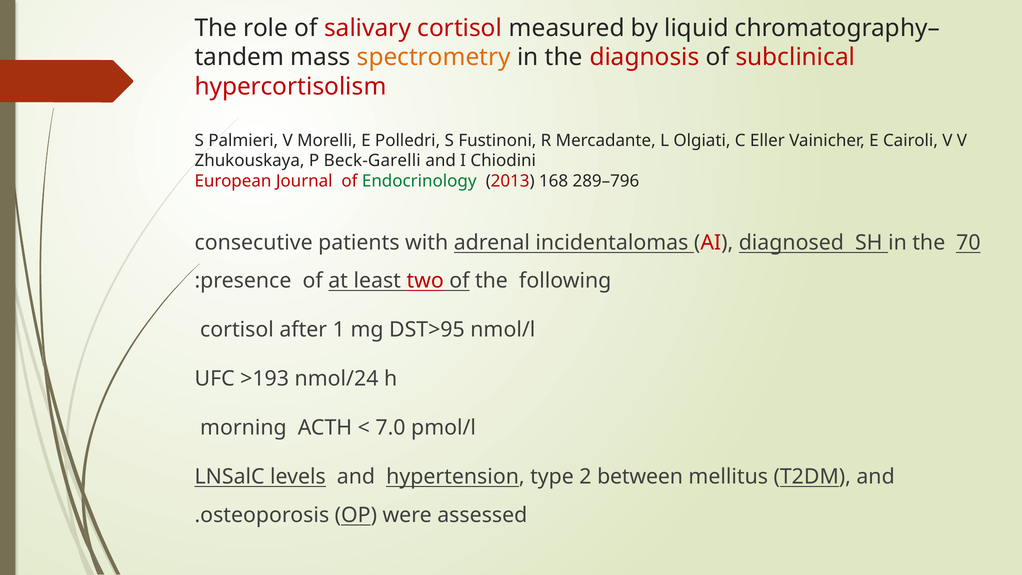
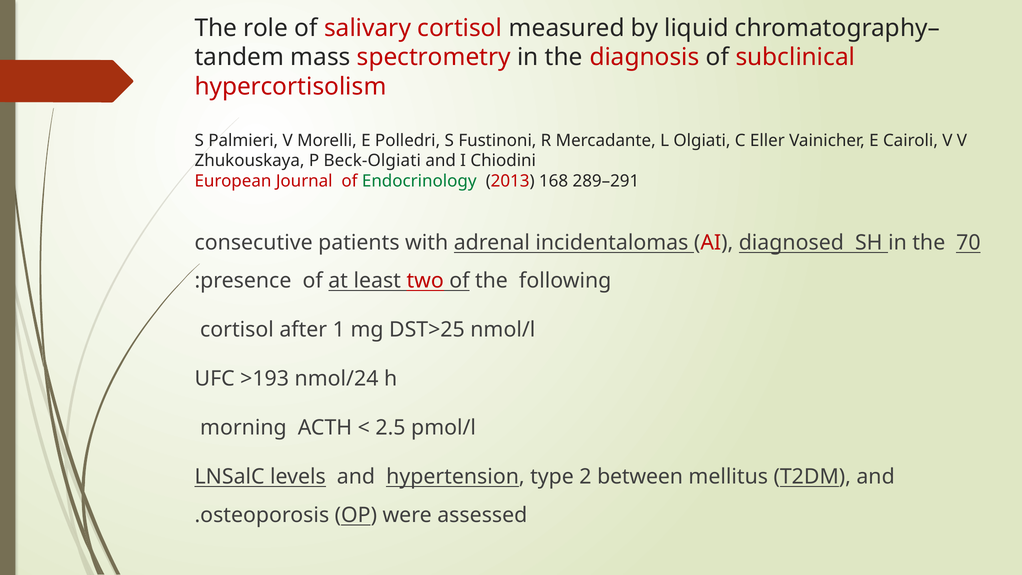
spectrometry colour: orange -> red (434, 57)
Beck-Garelli: Beck-Garelli -> Beck-Olgiati (372, 161)
289–796: 289–796 -> 289–291 (606, 181)
DST>95: DST>95 -> DST>25 (427, 330)
7.0: 7.0 -> 2.5 (391, 428)
